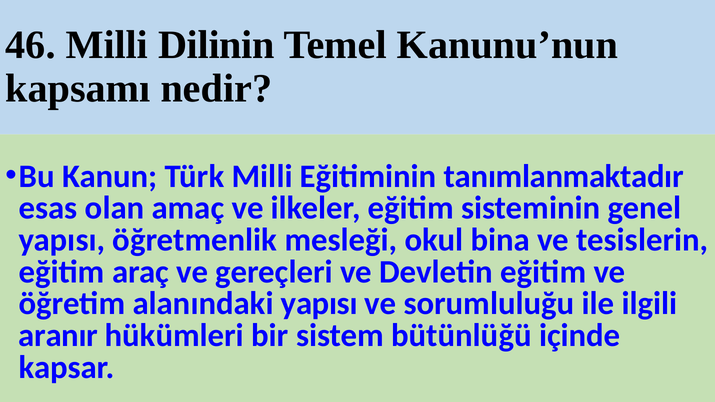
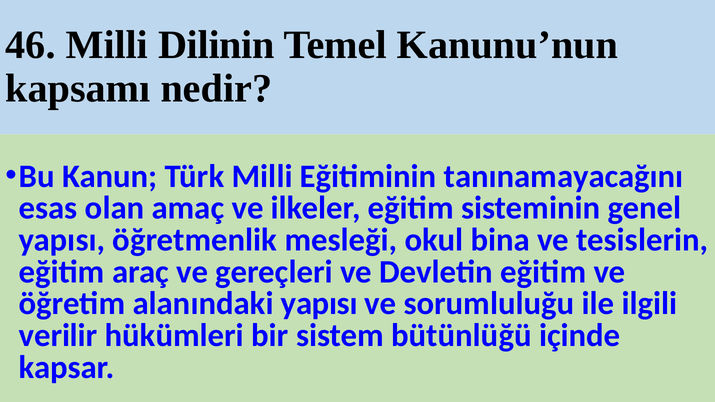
tanımlanmaktadır: tanımlanmaktadır -> tanınamayacağını (564, 176)
aranır: aranır -> verilir (58, 336)
